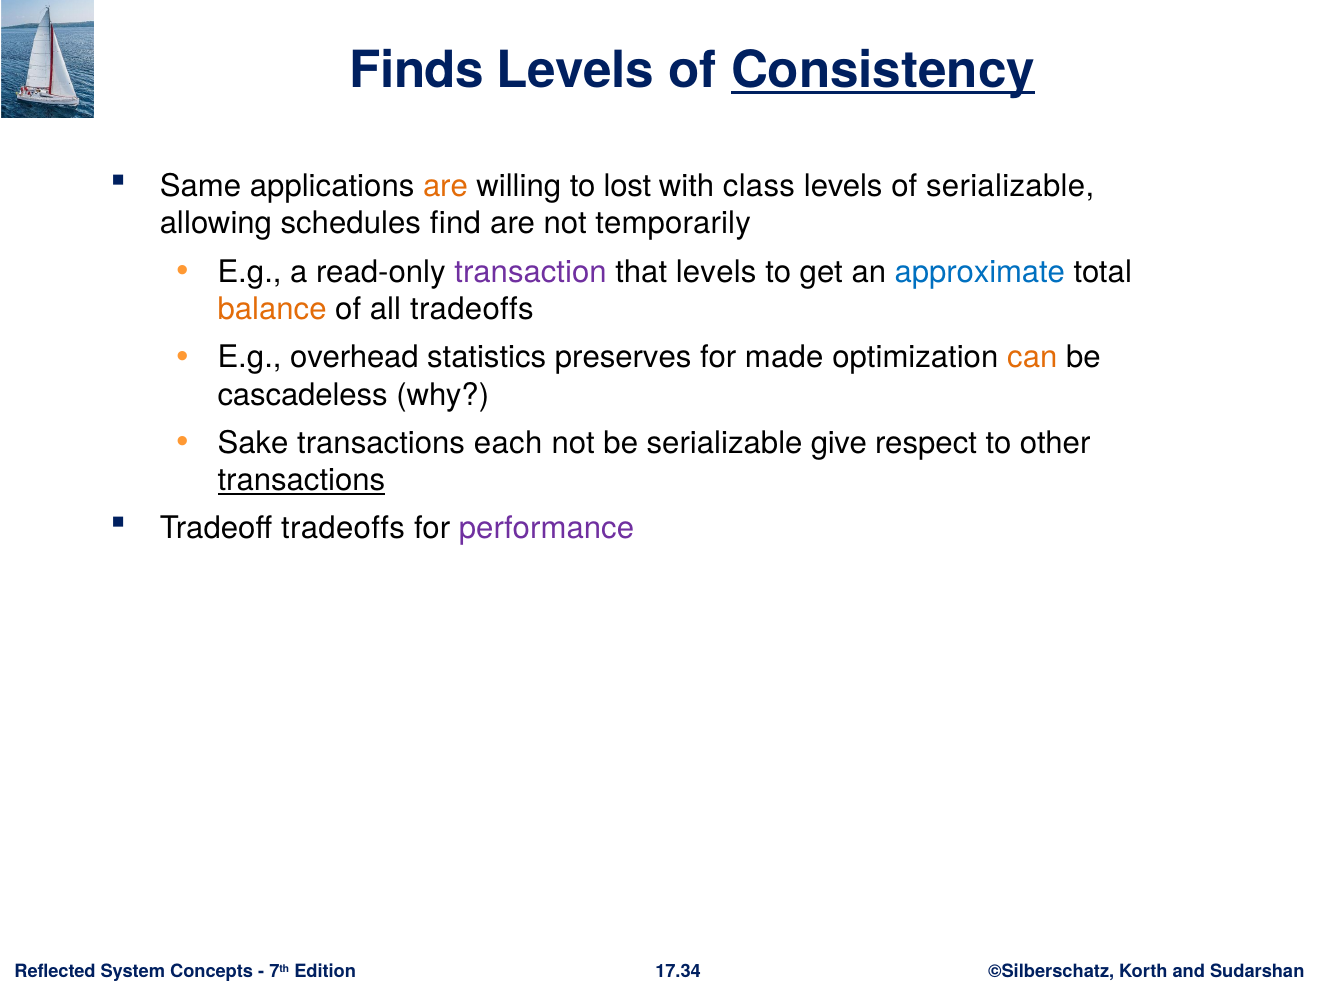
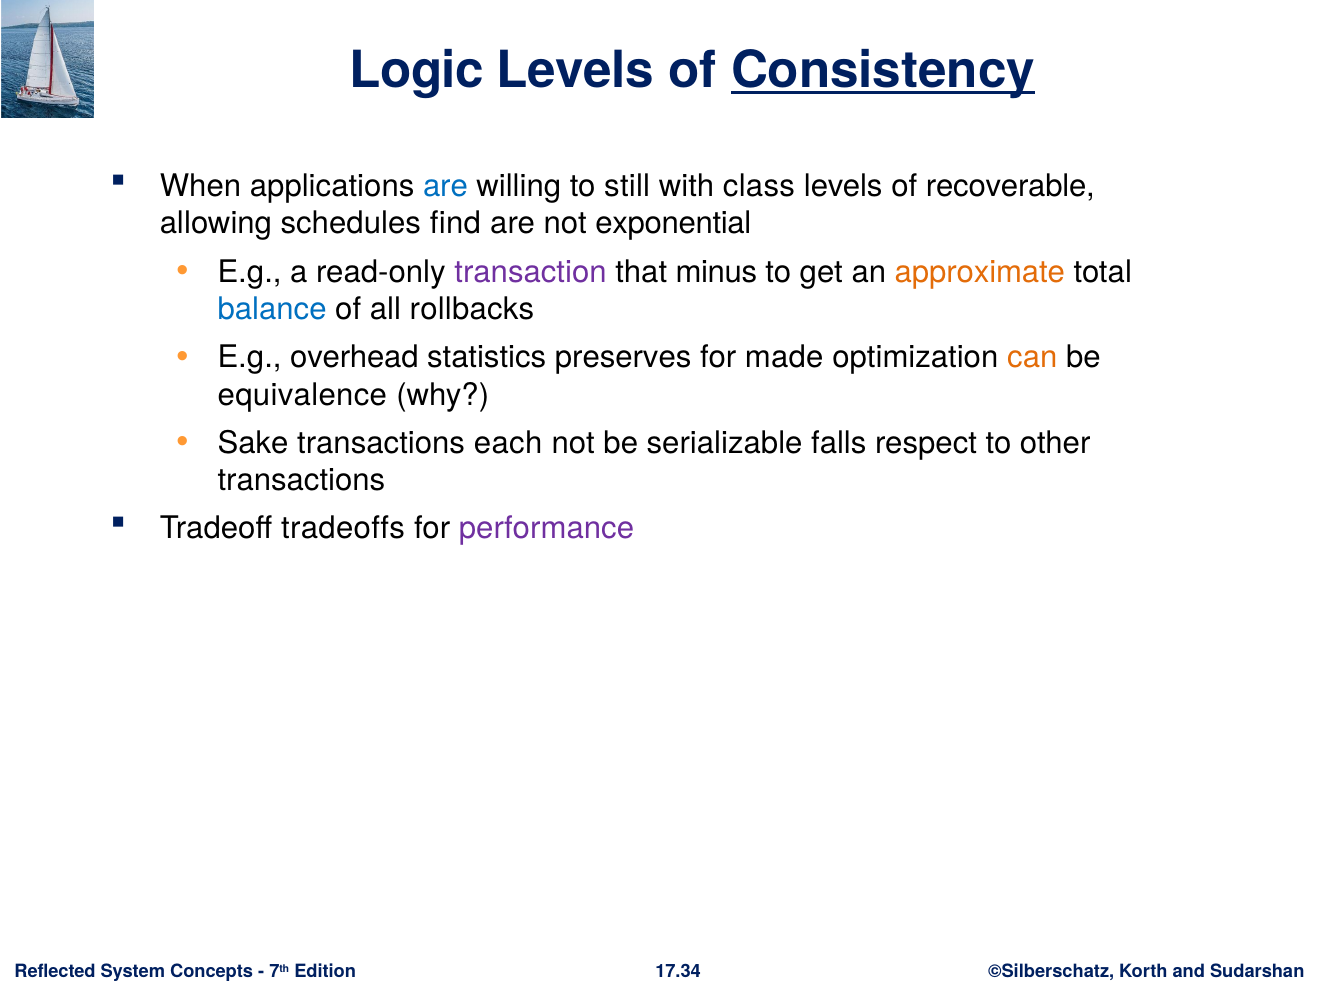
Finds: Finds -> Logic (417, 71)
Same: Same -> When (200, 186)
are colour: orange -> blue (445, 186)
lost: lost -> still (627, 186)
of serializable: serializable -> recoverable (1010, 186)
temporarily: temporarily -> exponential (673, 224)
that levels: levels -> minus (716, 272)
approximate colour: blue -> orange (980, 272)
balance colour: orange -> blue (272, 309)
all tradeoffs: tradeoffs -> rollbacks (472, 309)
cascadeless: cascadeless -> equivalence (302, 395)
give: give -> falls (839, 443)
transactions underline: present -> none (301, 481)
